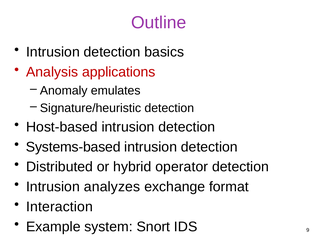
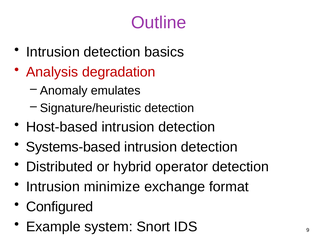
applications: applications -> degradation (119, 72)
analyzes: analyzes -> minimize (112, 187)
Interaction: Interaction -> Configured (60, 207)
